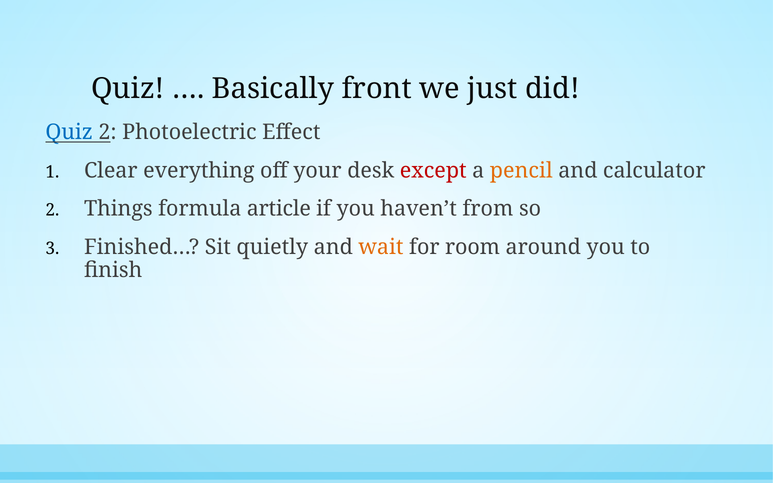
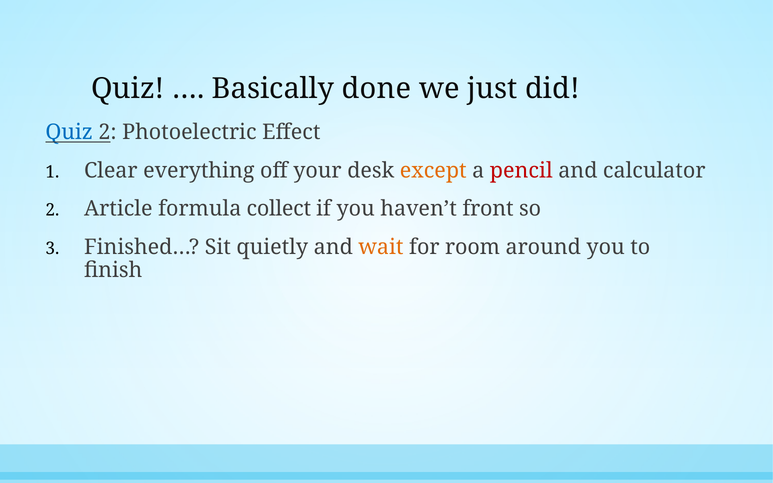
front: front -> done (377, 89)
except colour: red -> orange (433, 171)
pencil colour: orange -> red (521, 171)
Things: Things -> Article (118, 209)
article: article -> collect (279, 209)
from: from -> front (488, 209)
